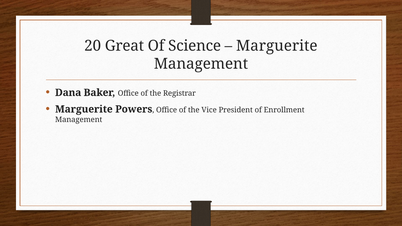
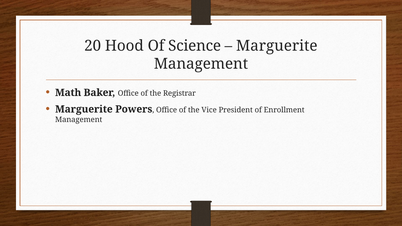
Great: Great -> Hood (124, 46)
Dana: Dana -> Math (68, 93)
